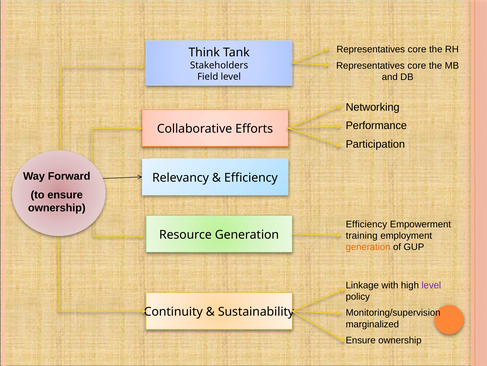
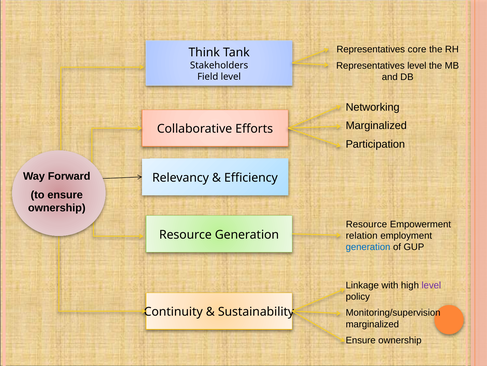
core: core -> level (417, 65)
Performance: Performance -> Marginalized (376, 125)
Efficiency: Efficiency -> Resource (366, 224)
training: training -> relation (362, 235)
generation colour: orange -> blue (368, 247)
